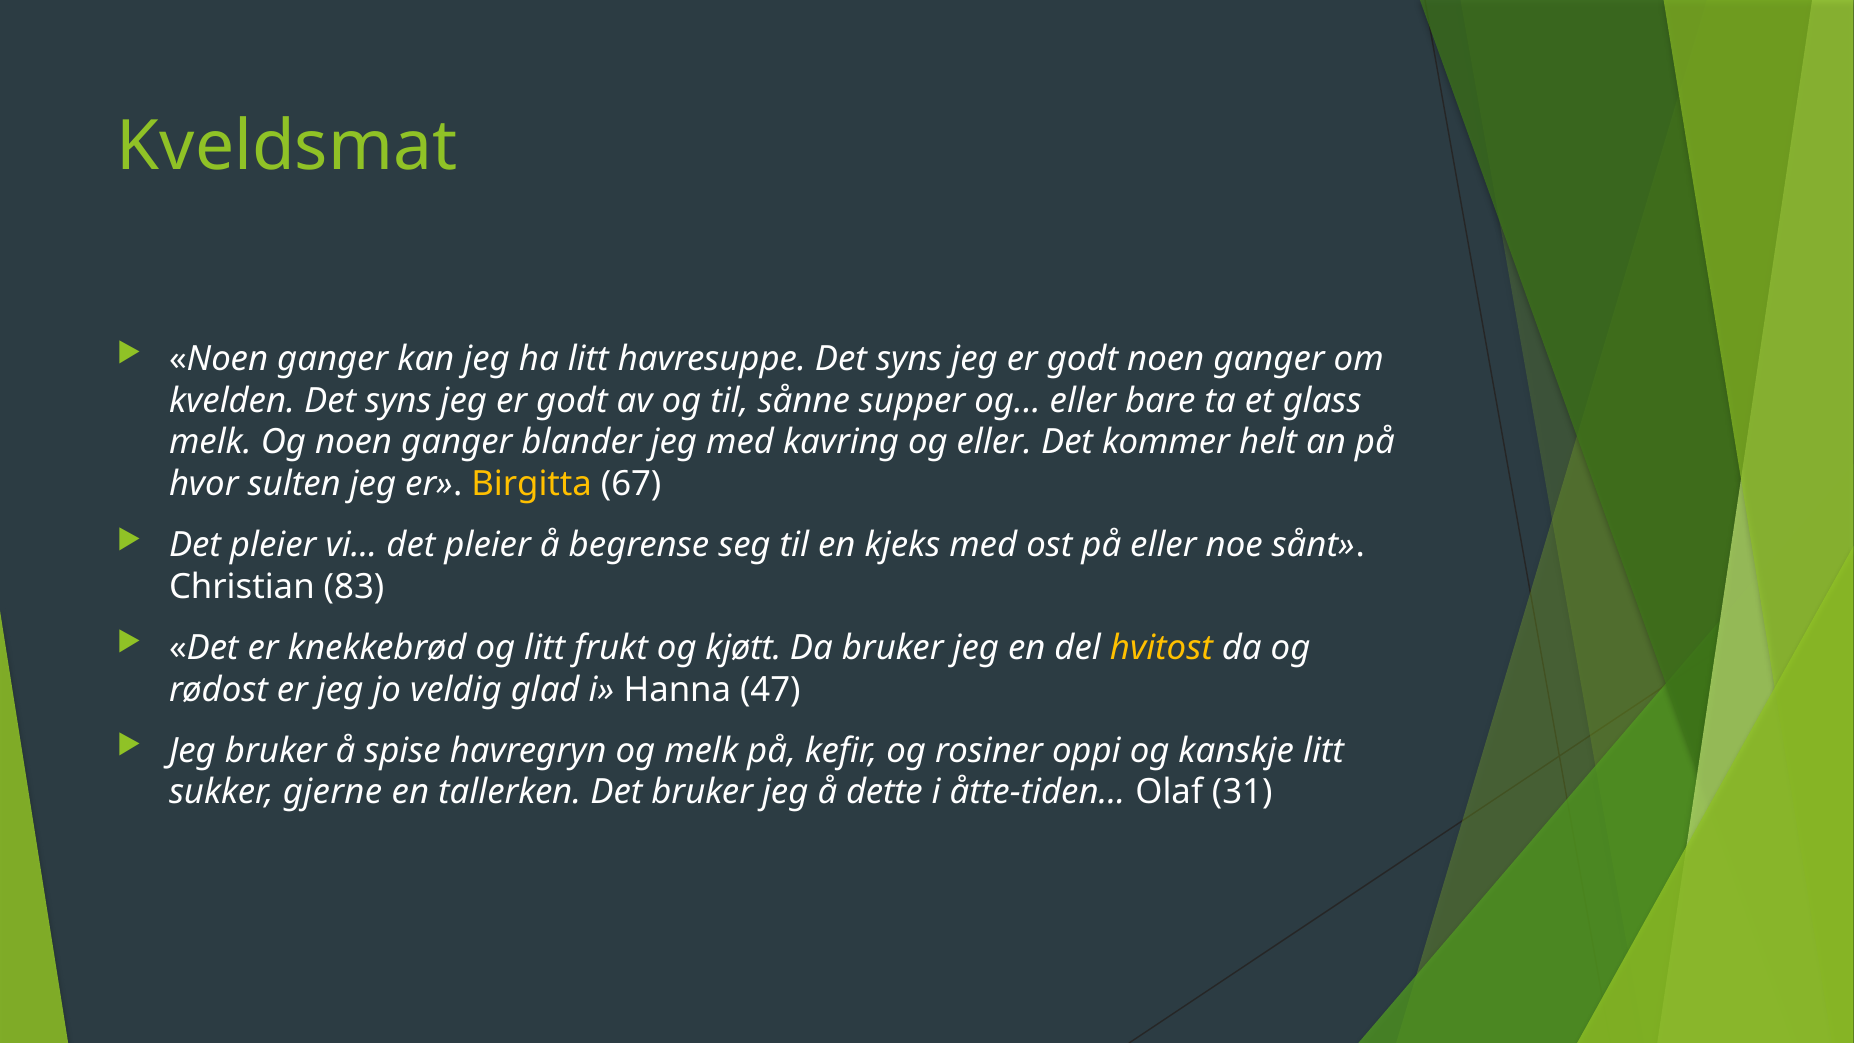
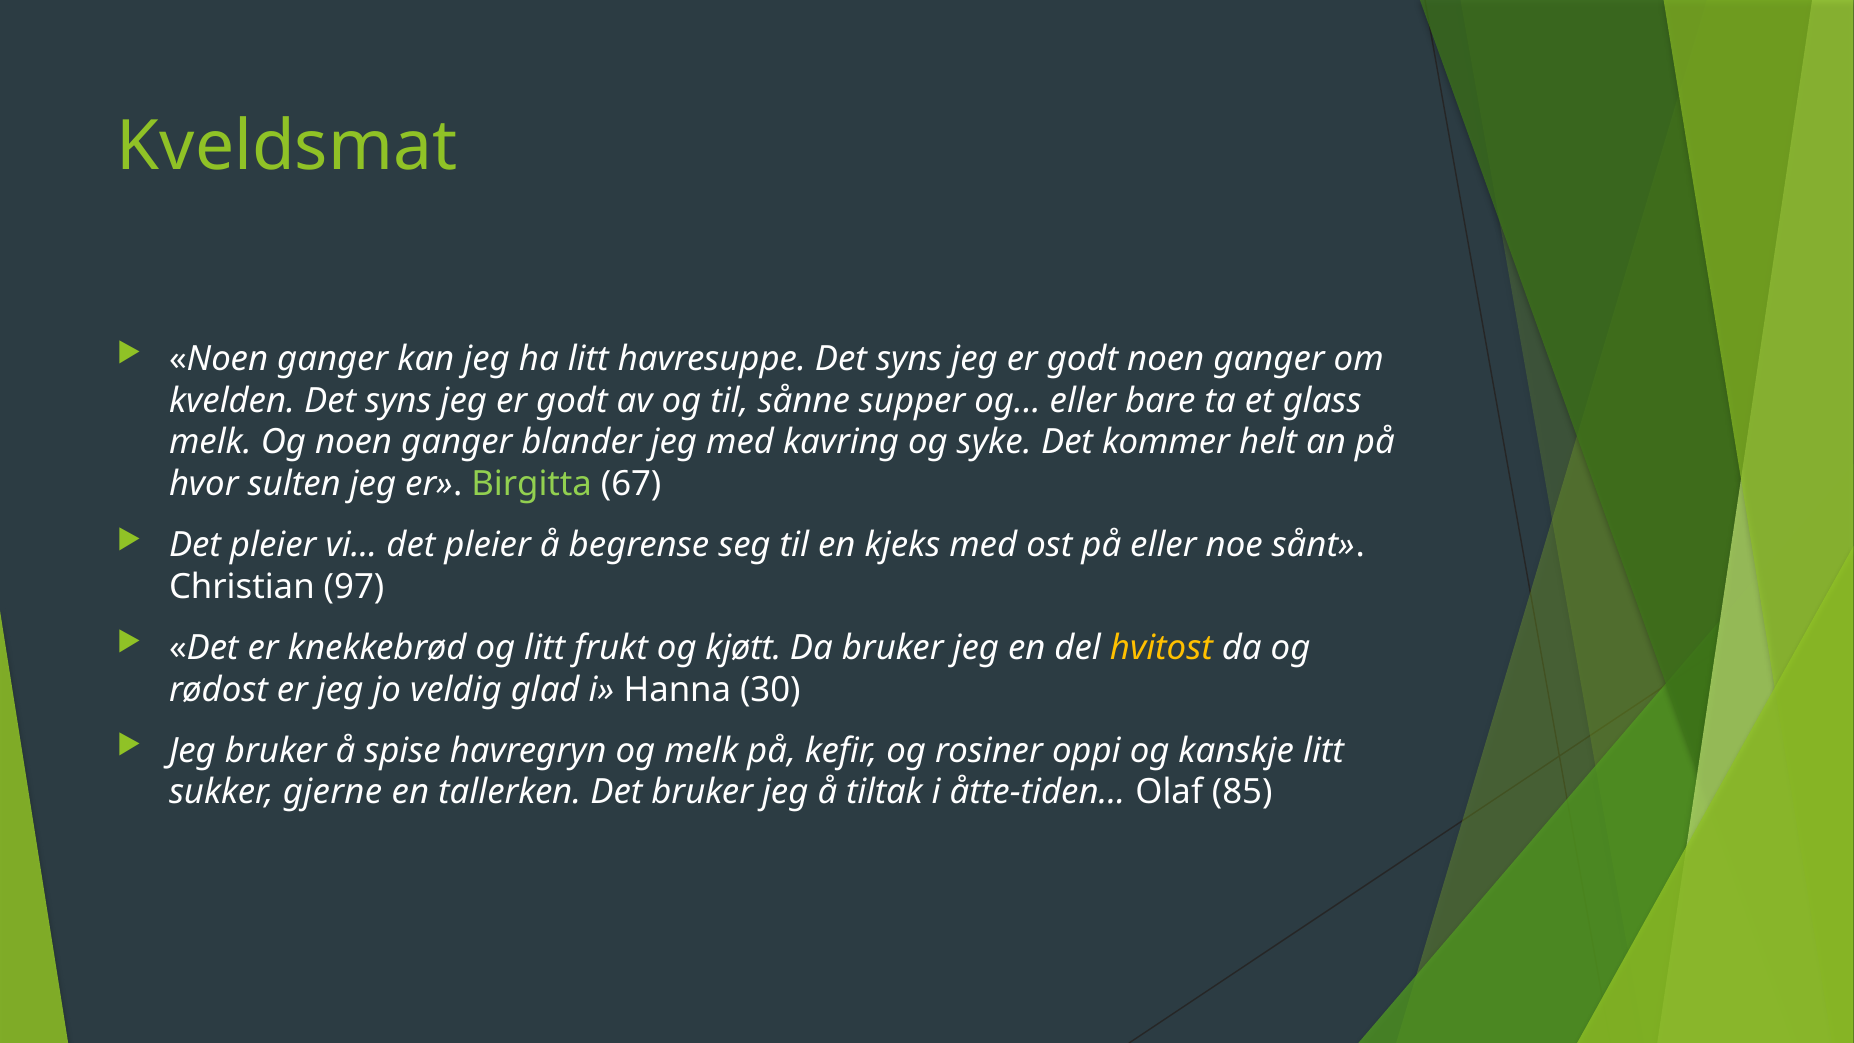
kavring og eller: eller -> syke (994, 442)
Birgitta colour: yellow -> light green (532, 484)
83: 83 -> 97 (354, 587)
47: 47 -> 30 (770, 689)
dette: dette -> tiltak (884, 792)
31: 31 -> 85 (1242, 792)
